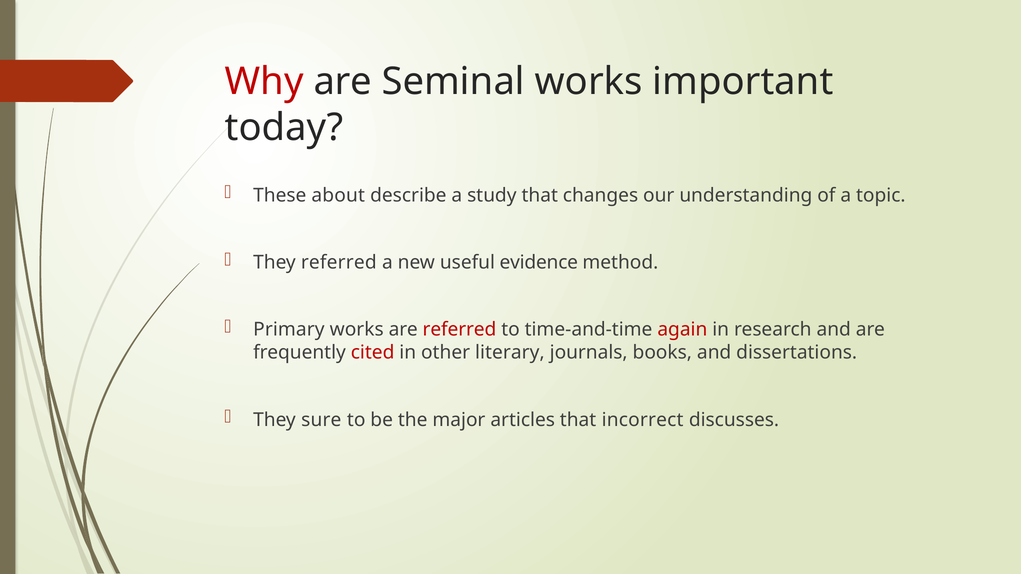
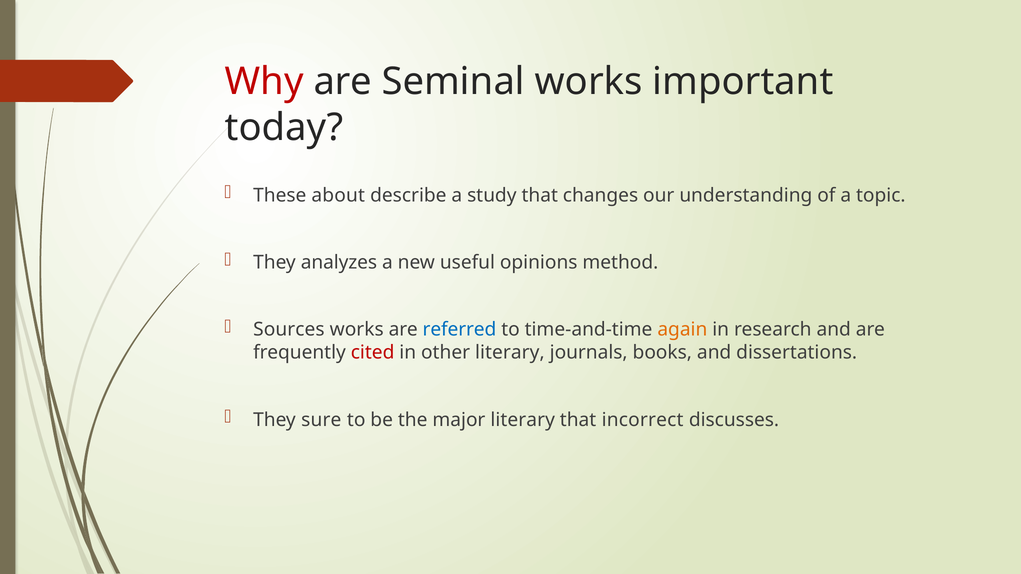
They referred: referred -> analyzes (339, 263)
evidence: evidence -> opinions (539, 263)
Primary: Primary -> Sources (289, 330)
referred colour: red -> blue (459, 330)
again colour: red -> orange (682, 330)
major articles: articles -> literary (523, 420)
